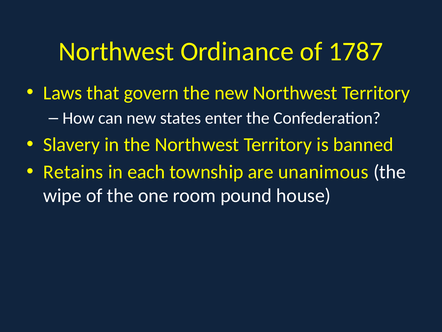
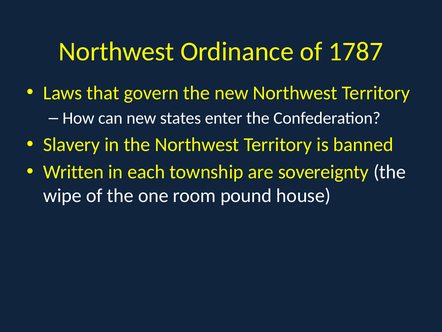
Retains: Retains -> Written (73, 172)
unanimous: unanimous -> sovereignty (323, 172)
